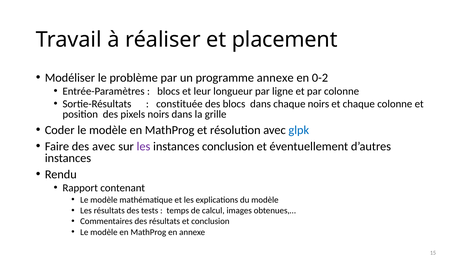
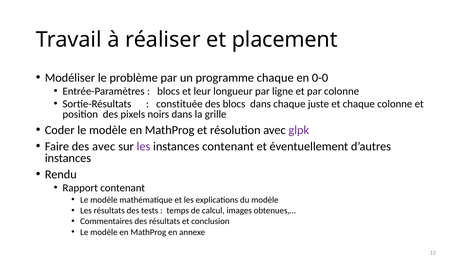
programme annexe: annexe -> chaque (275, 78)
0-2: 0-2 -> 0-0 (320, 78)
chaque noirs: noirs -> juste (318, 104)
glpk colour: blue -> purple (299, 130)
instances conclusion: conclusion -> contenant (228, 147)
